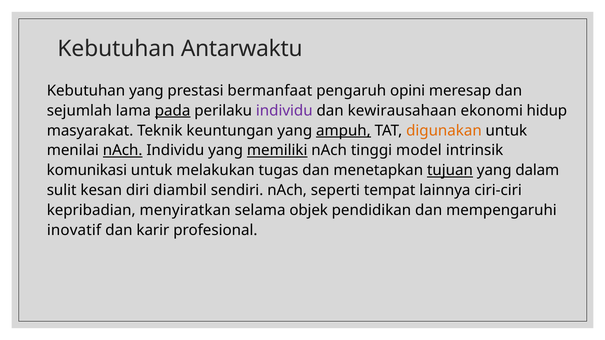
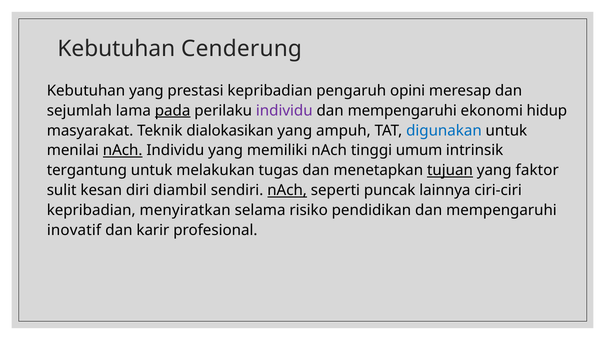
Antarwaktu: Antarwaktu -> Cenderung (242, 49)
prestasi bermanfaat: bermanfaat -> kepribadian (270, 91)
kewirausahaan: kewirausahaan -> mempengaruhi (402, 111)
keuntungan: keuntungan -> dialokasikan (230, 131)
ampuh underline: present -> none (343, 131)
digunakan colour: orange -> blue (444, 131)
memiliki underline: present -> none (277, 151)
model: model -> umum (419, 151)
komunikasi: komunikasi -> tergantung (87, 171)
dalam: dalam -> faktor (537, 171)
nAch underline: none -> present (287, 190)
tempat: tempat -> puncak (390, 190)
objek: objek -> risiko (309, 210)
